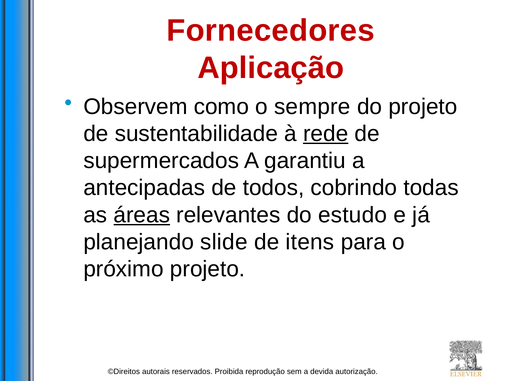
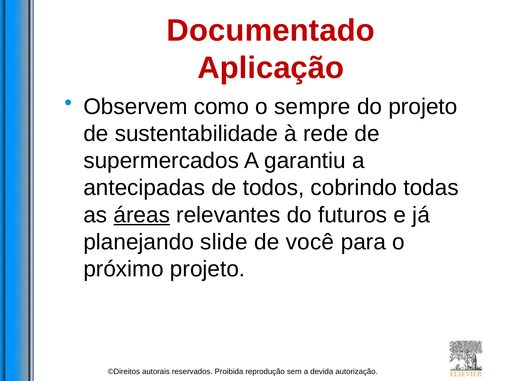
Fornecedores: Fornecedores -> Documentado (271, 31)
rede underline: present -> none (326, 134)
estudo: estudo -> futuros (353, 215)
itens: itens -> você (310, 242)
